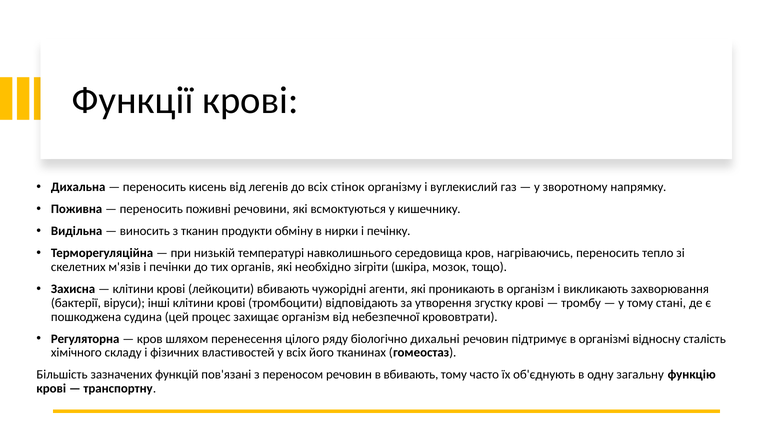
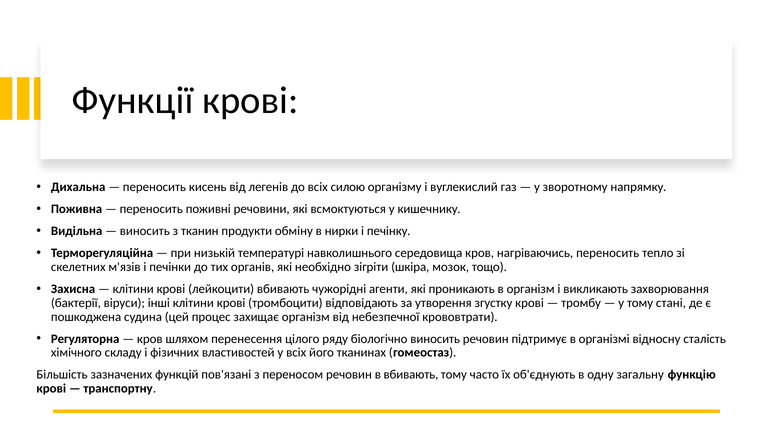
стінок: стінок -> силою (348, 187)
біологічно дихальні: дихальні -> виносить (435, 339)
